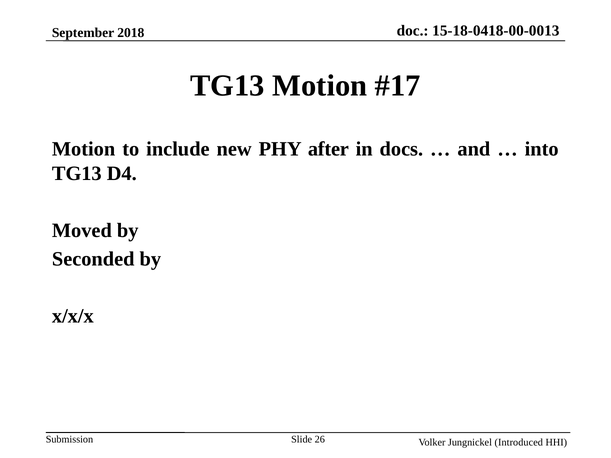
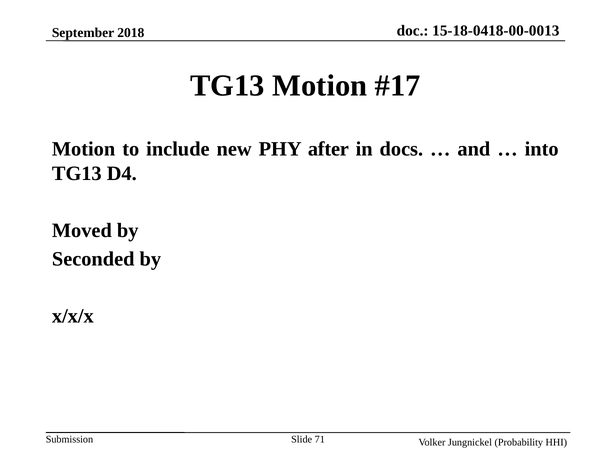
26: 26 -> 71 (320, 439)
Introduced: Introduced -> Probability (519, 443)
